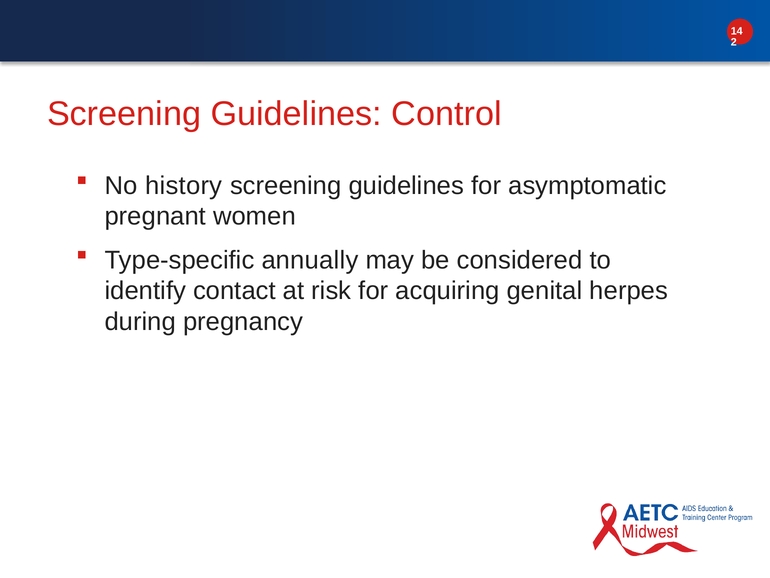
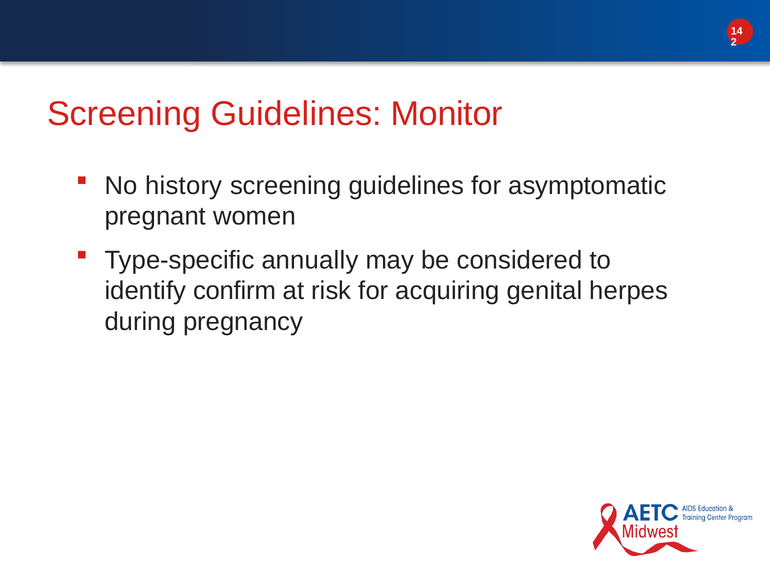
Control: Control -> Monitor (447, 114)
contact: contact -> confirm (235, 291)
